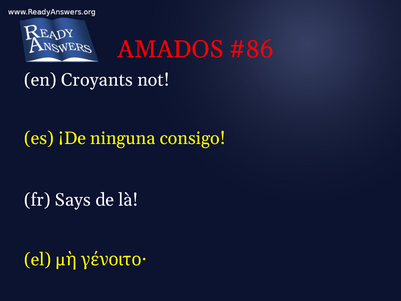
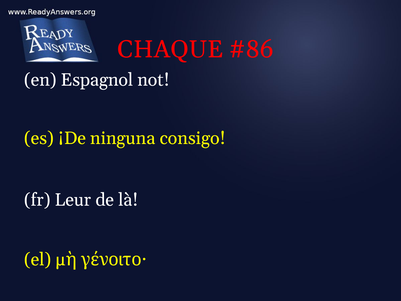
AMADOS: AMADOS -> CHAQUE (171, 50)
Croyants: Croyants -> Espagnol (97, 80)
Says: Says -> Leur (73, 200)
